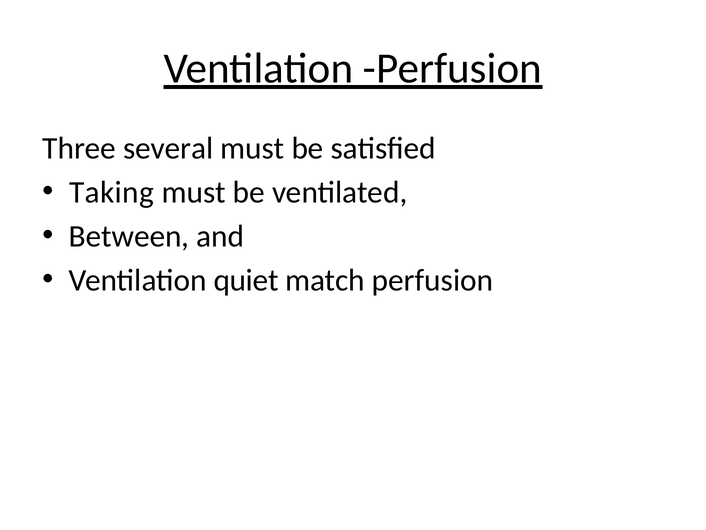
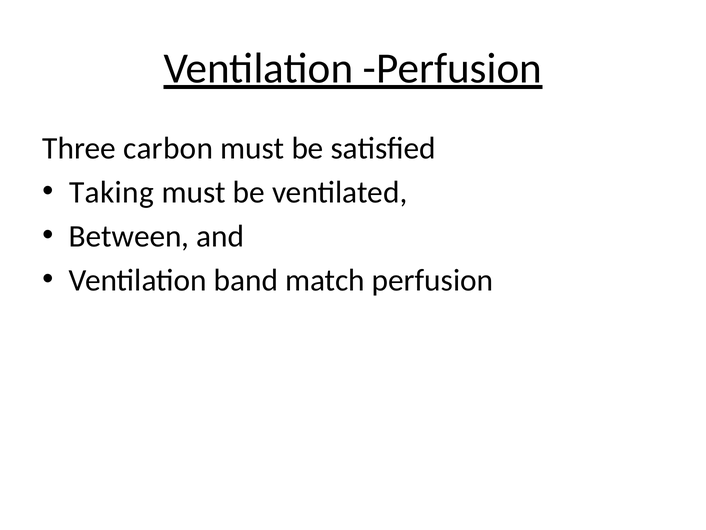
several: several -> carbon (168, 148)
quiet: quiet -> band (246, 280)
